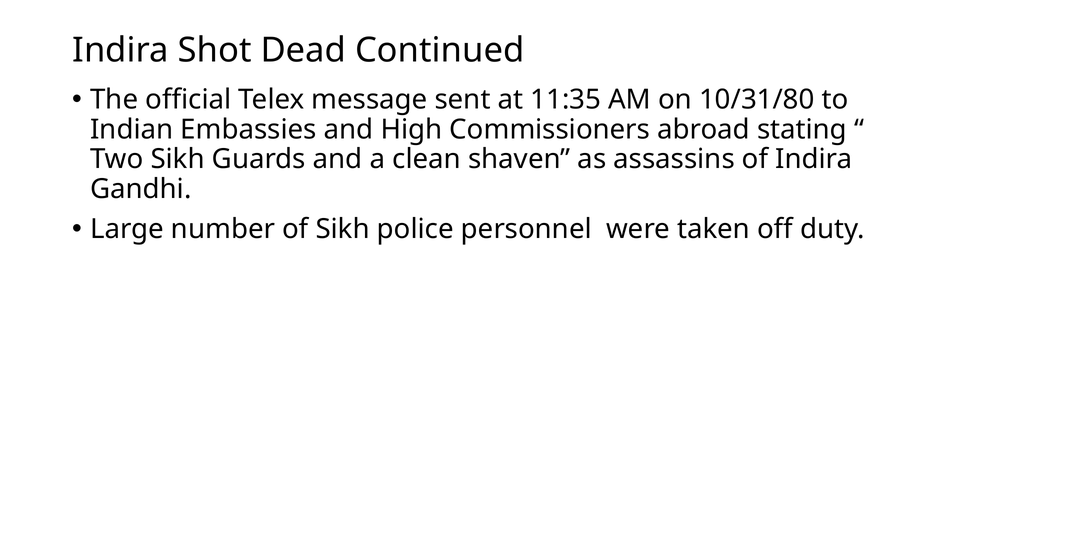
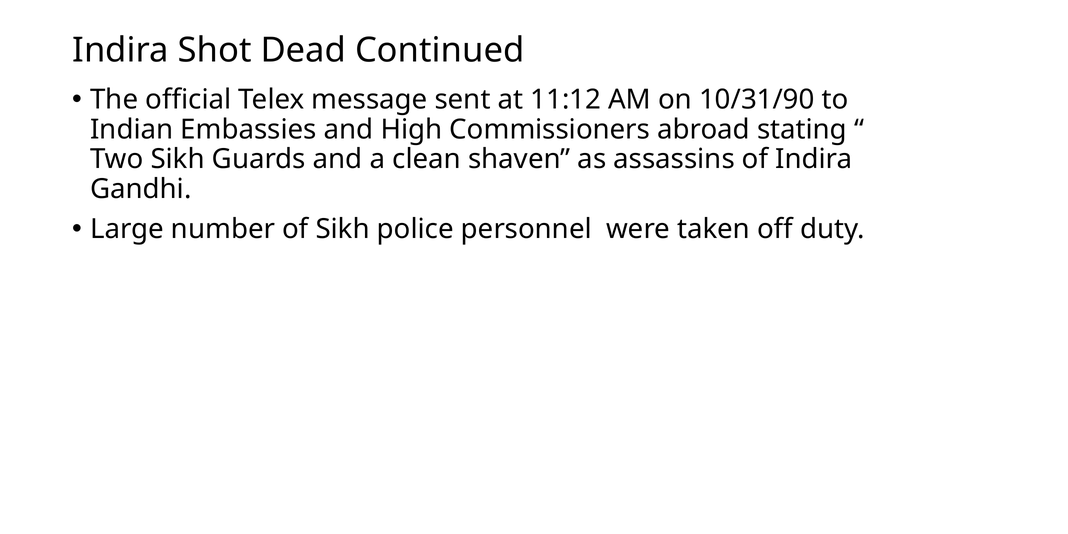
11:35: 11:35 -> 11:12 (566, 99)
10/31/80: 10/31/80 -> 10/31/90 (757, 99)
